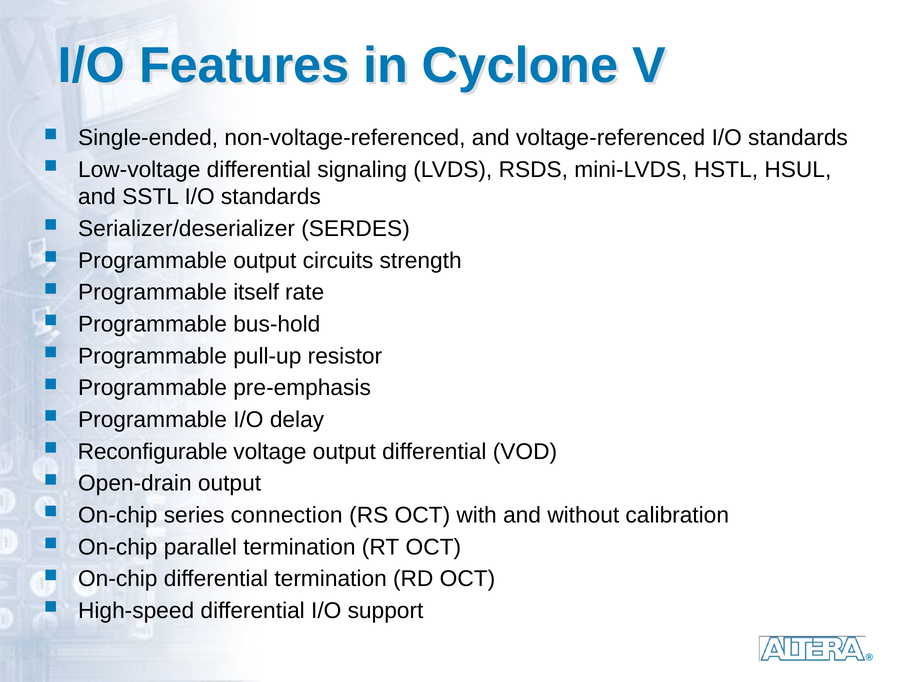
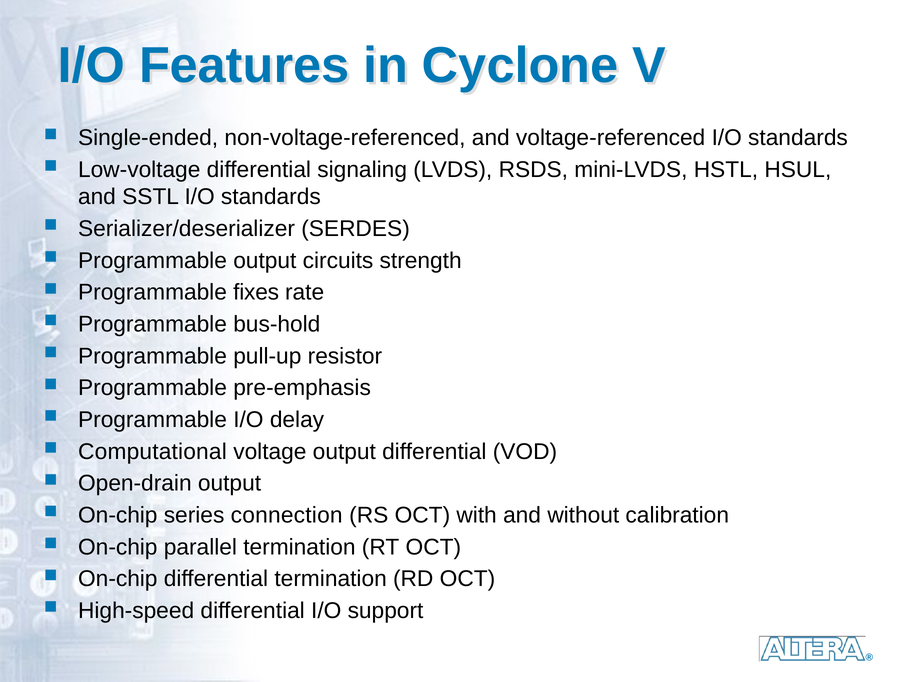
itself: itself -> fixes (256, 292)
Reconfigurable: Reconfigurable -> Computational (152, 451)
